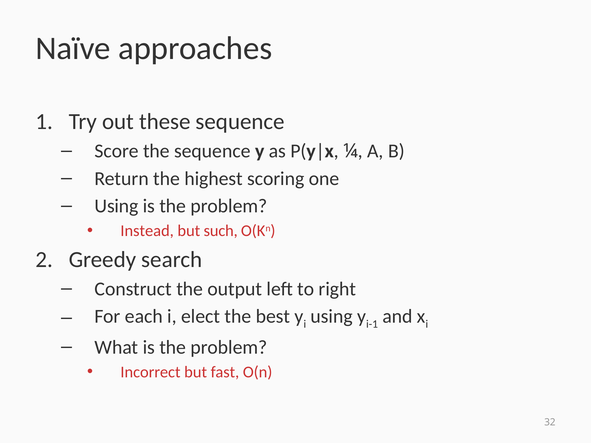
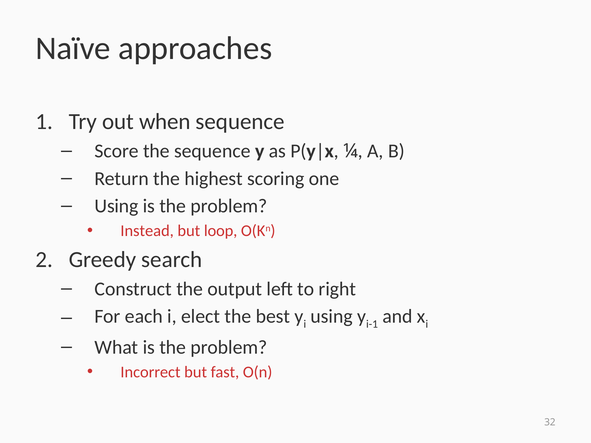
these: these -> when (165, 122)
such: such -> loop (221, 231)
